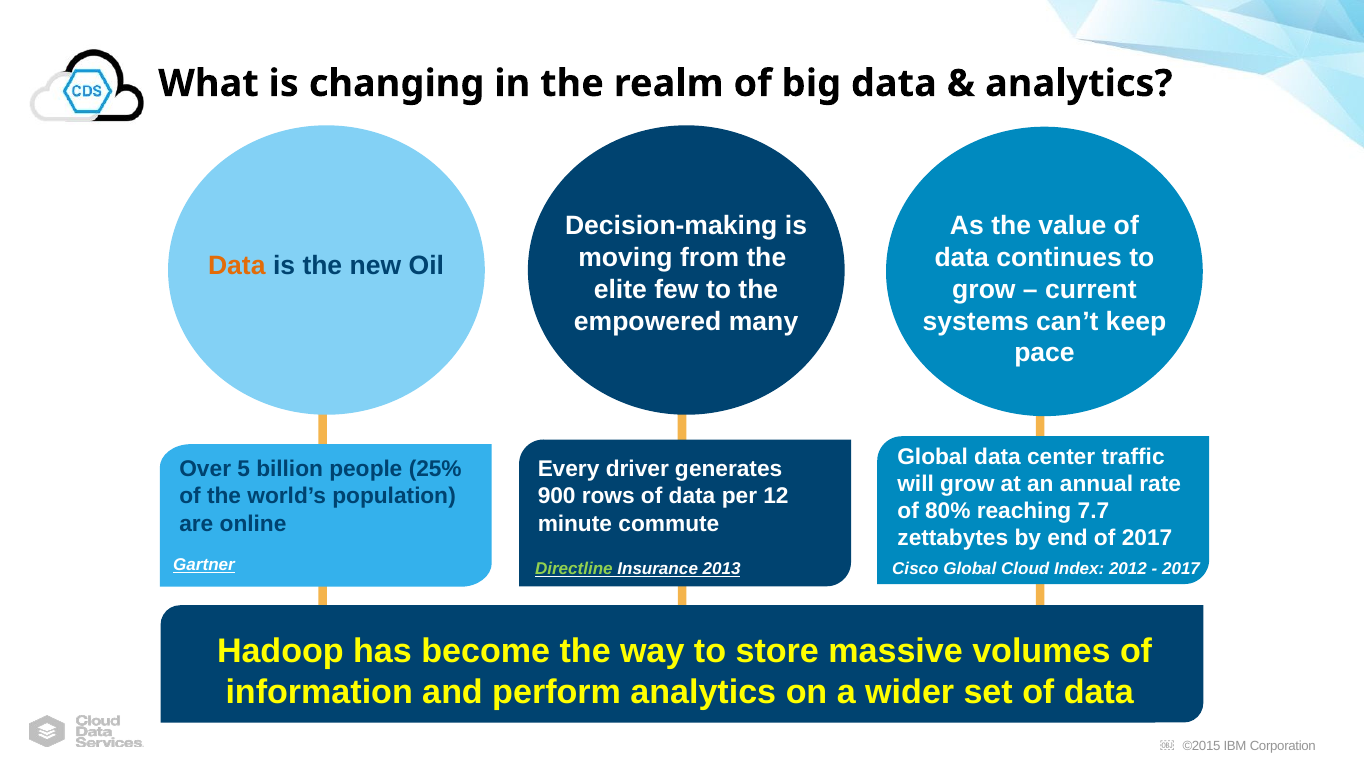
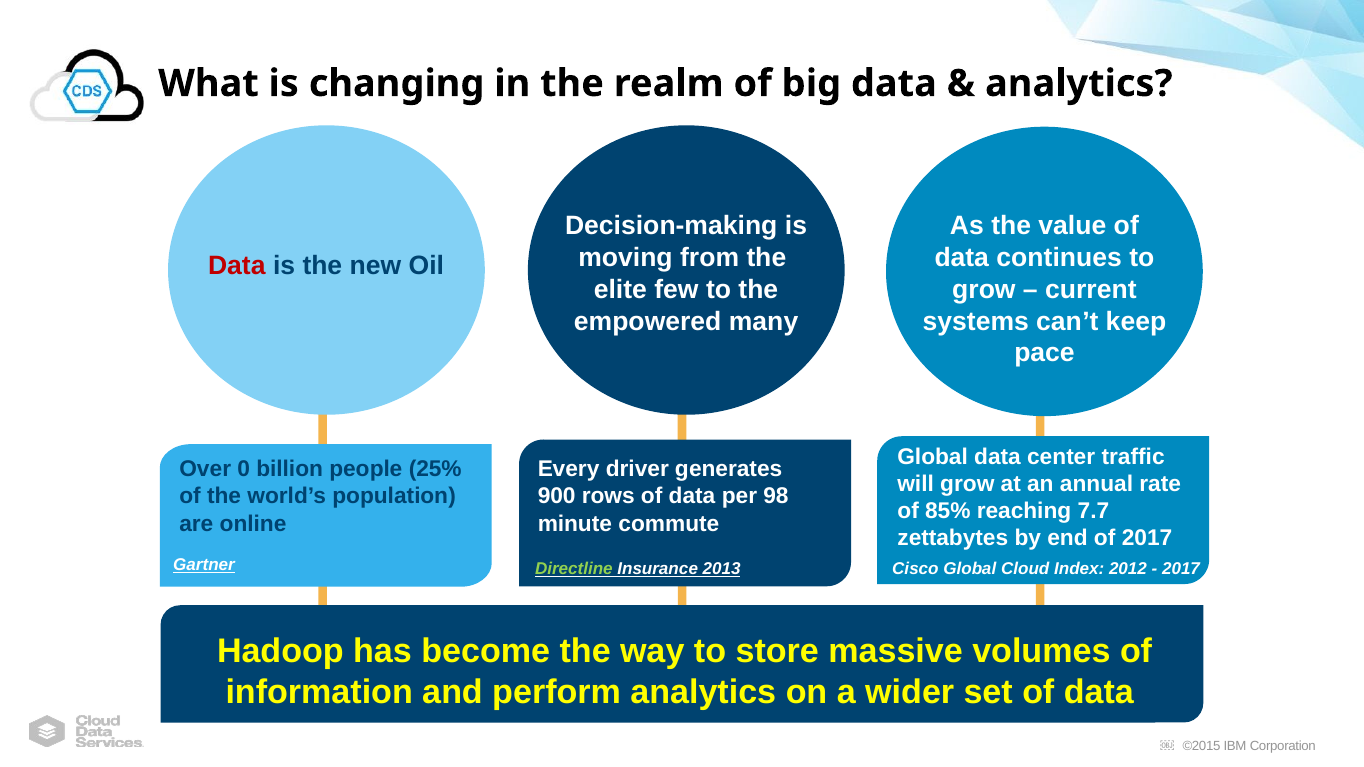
Data colour: orange -> red (237, 266)
5: 5 -> 0 (244, 469)
12: 12 -> 98 (776, 497)
80%: 80% -> 85% (948, 511)
